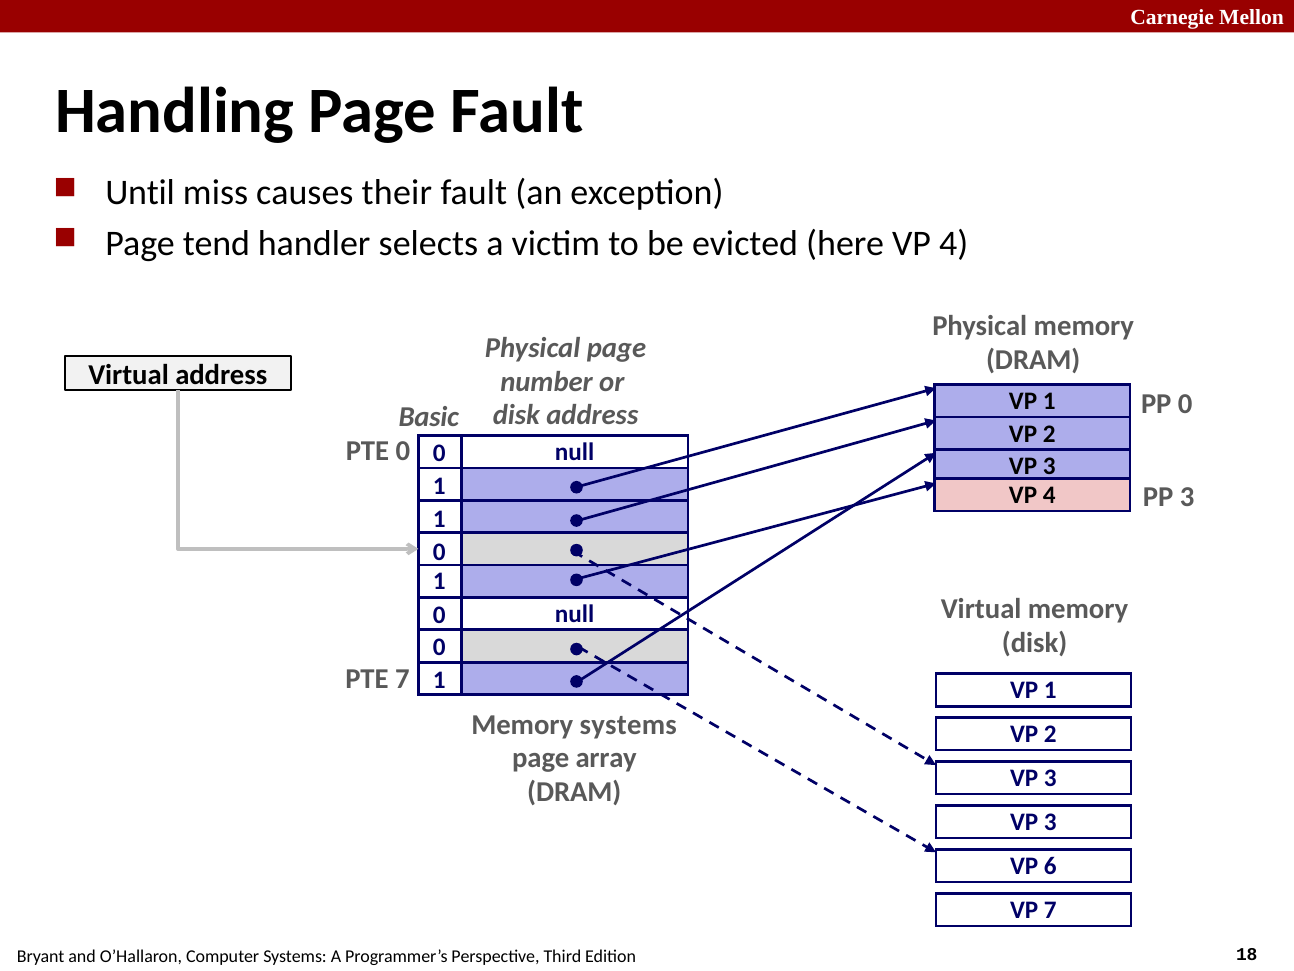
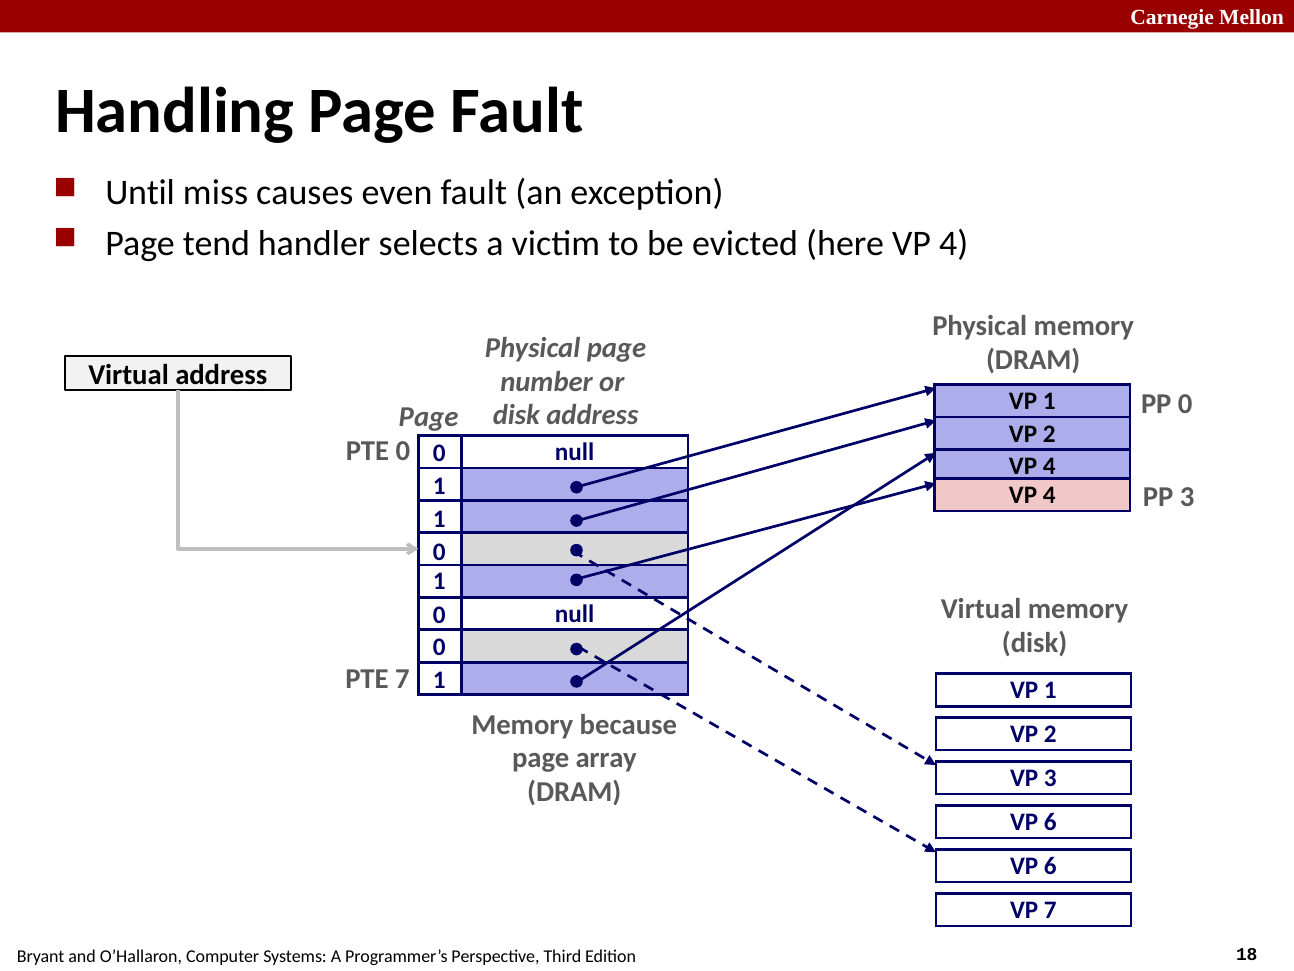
their: their -> even (397, 193)
Basic: Basic -> Page (429, 416)
3: 3 -> 4 (1049, 466)
Memory systems: systems -> because (628, 724)
3: 3 -> 6 (1050, 822)
